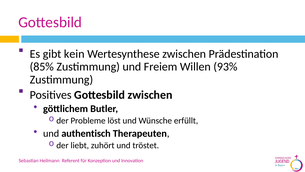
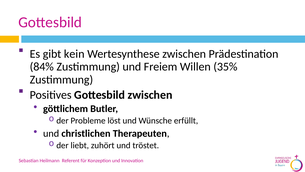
85%: 85% -> 84% (42, 67)
93%: 93% -> 35% (225, 67)
authentisch: authentisch -> christlichen (86, 133)
